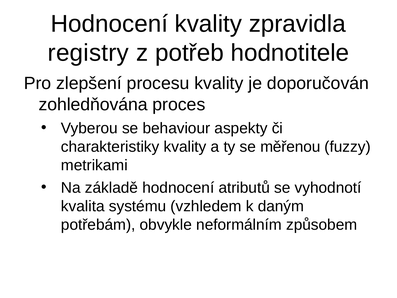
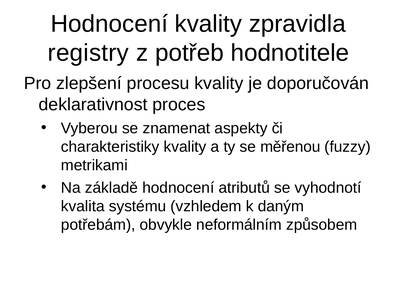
zohledňována: zohledňována -> deklarativnost (93, 105)
behaviour: behaviour -> znamenat (176, 128)
